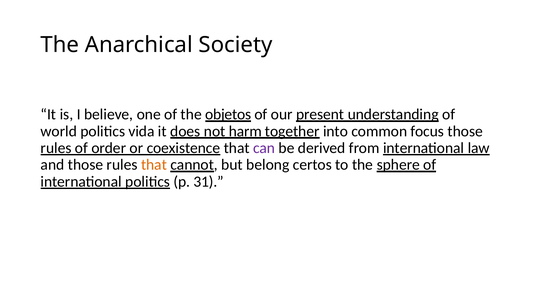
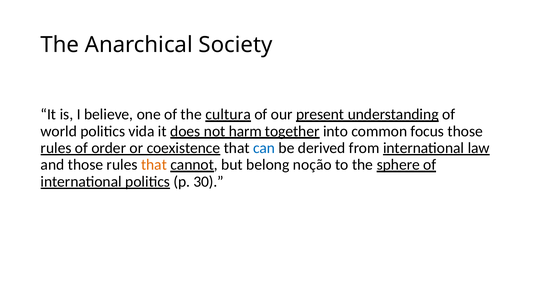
objetos: objetos -> cultura (228, 114)
can colour: purple -> blue (264, 148)
certos: certos -> noção (312, 165)
31: 31 -> 30 (209, 182)
